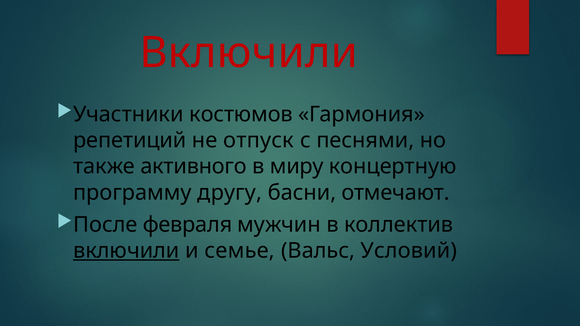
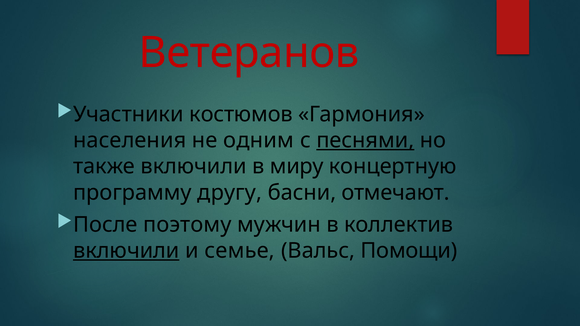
Включили: Включили -> Ветеранов (249, 53)
репетиций: репетиций -> населения (130, 141)
отпуск: отпуск -> одним (259, 141)
песнями underline: none -> present (365, 141)
также активного: активного -> включили (194, 167)
февраля: февраля -> поэтому (187, 225)
Условий: Условий -> Помощи (409, 251)
